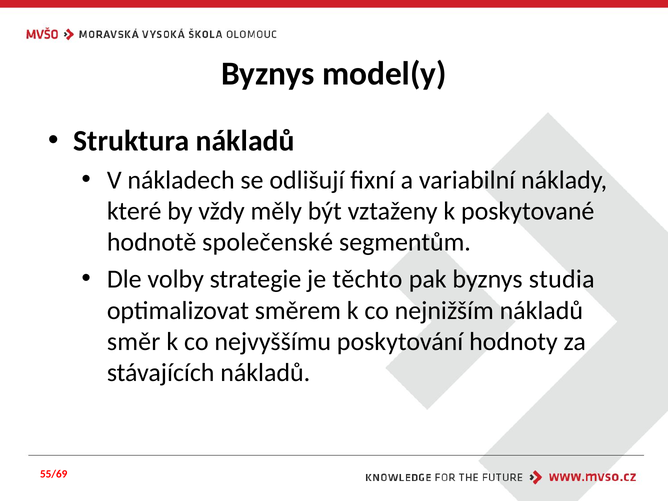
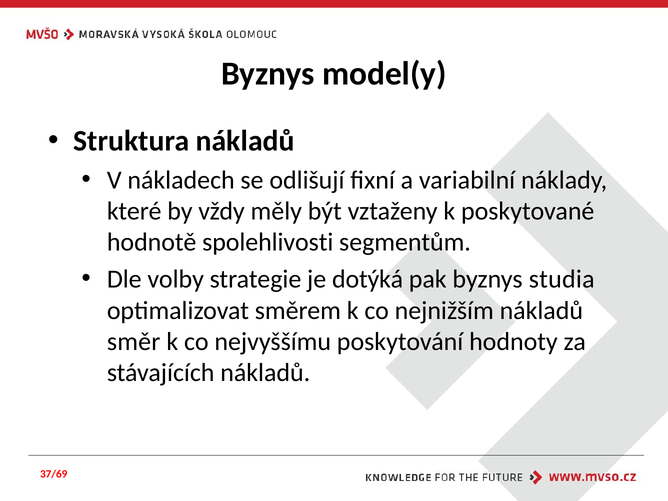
společenské: společenské -> spolehlivosti (268, 242)
těchto: těchto -> dotýká (368, 279)
55/69: 55/69 -> 37/69 (54, 474)
